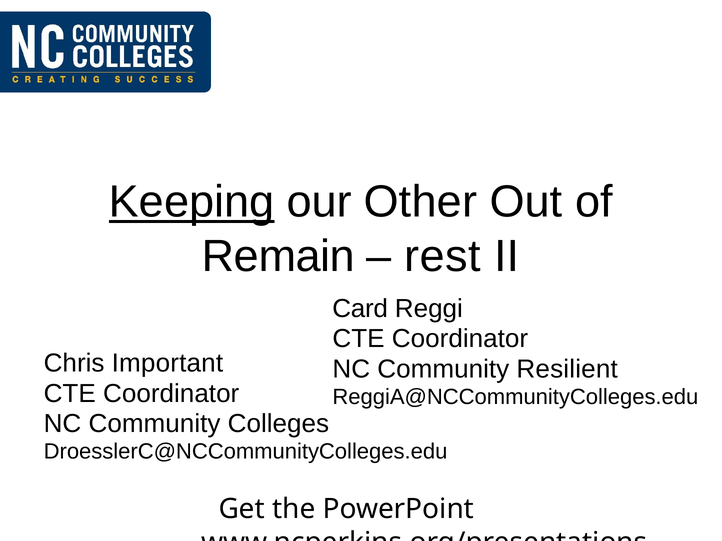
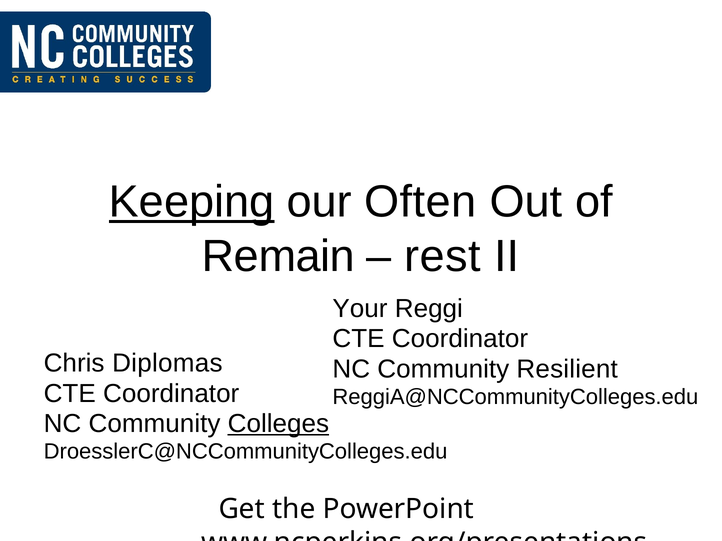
Other: Other -> Often (420, 202)
Card: Card -> Your (360, 309)
Important: Important -> Diplomas (167, 364)
Colleges underline: none -> present (278, 424)
